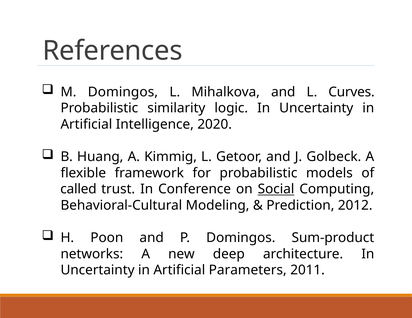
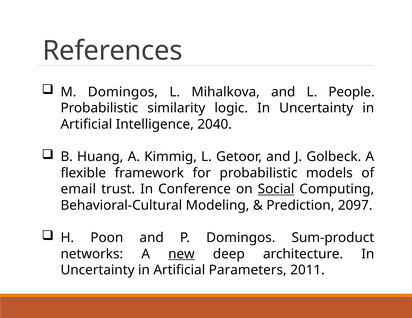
Curves: Curves -> People (352, 92)
2020: 2020 -> 2040 (215, 124)
called: called -> email (78, 189)
2012: 2012 -> 2097 (355, 206)
new underline: none -> present (181, 254)
